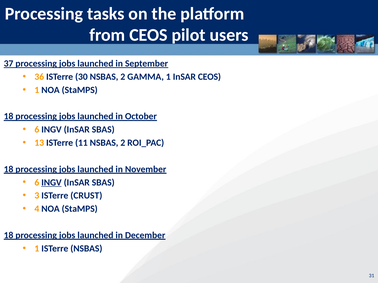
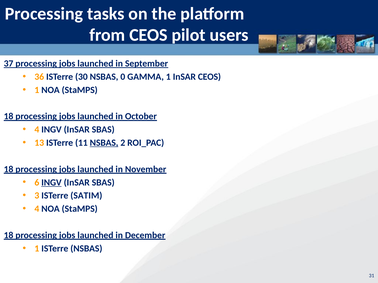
30 NSBAS 2: 2 -> 0 (123, 77)
6: 6 -> 4 (37, 130)
NSBAS underline: none -> present (104, 143)
CRUST: CRUST -> SATIM (86, 196)
